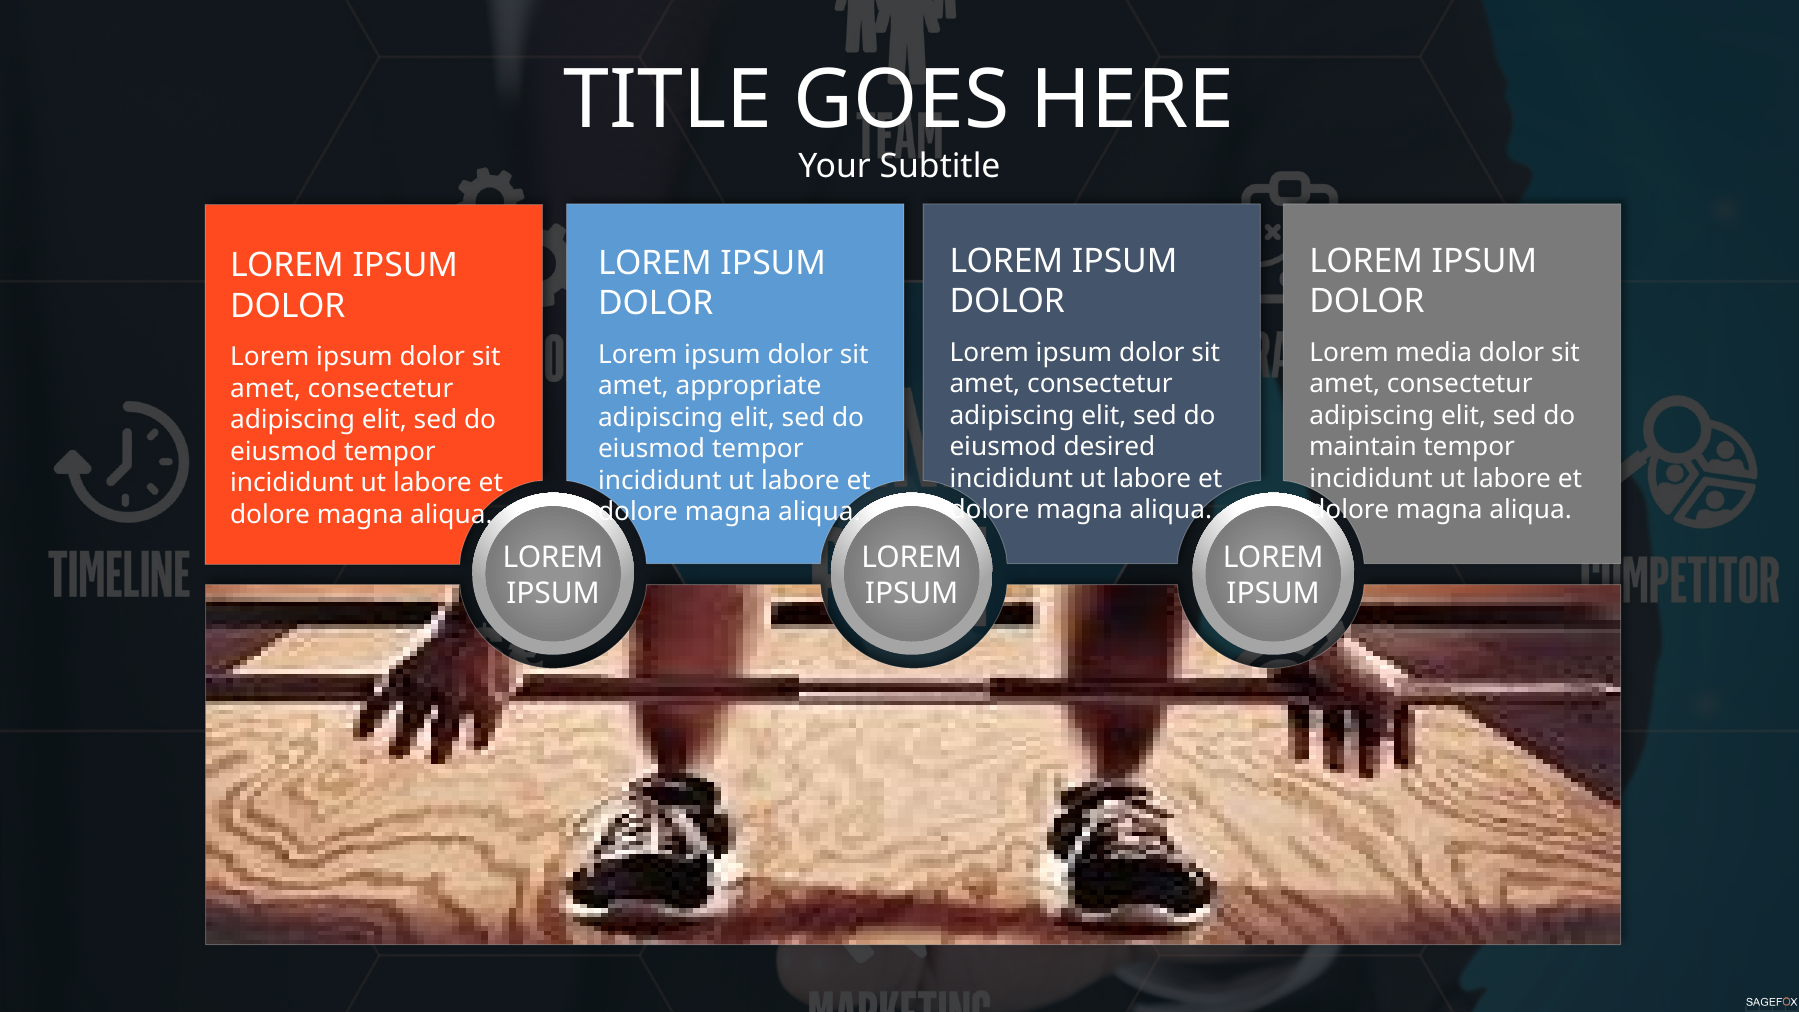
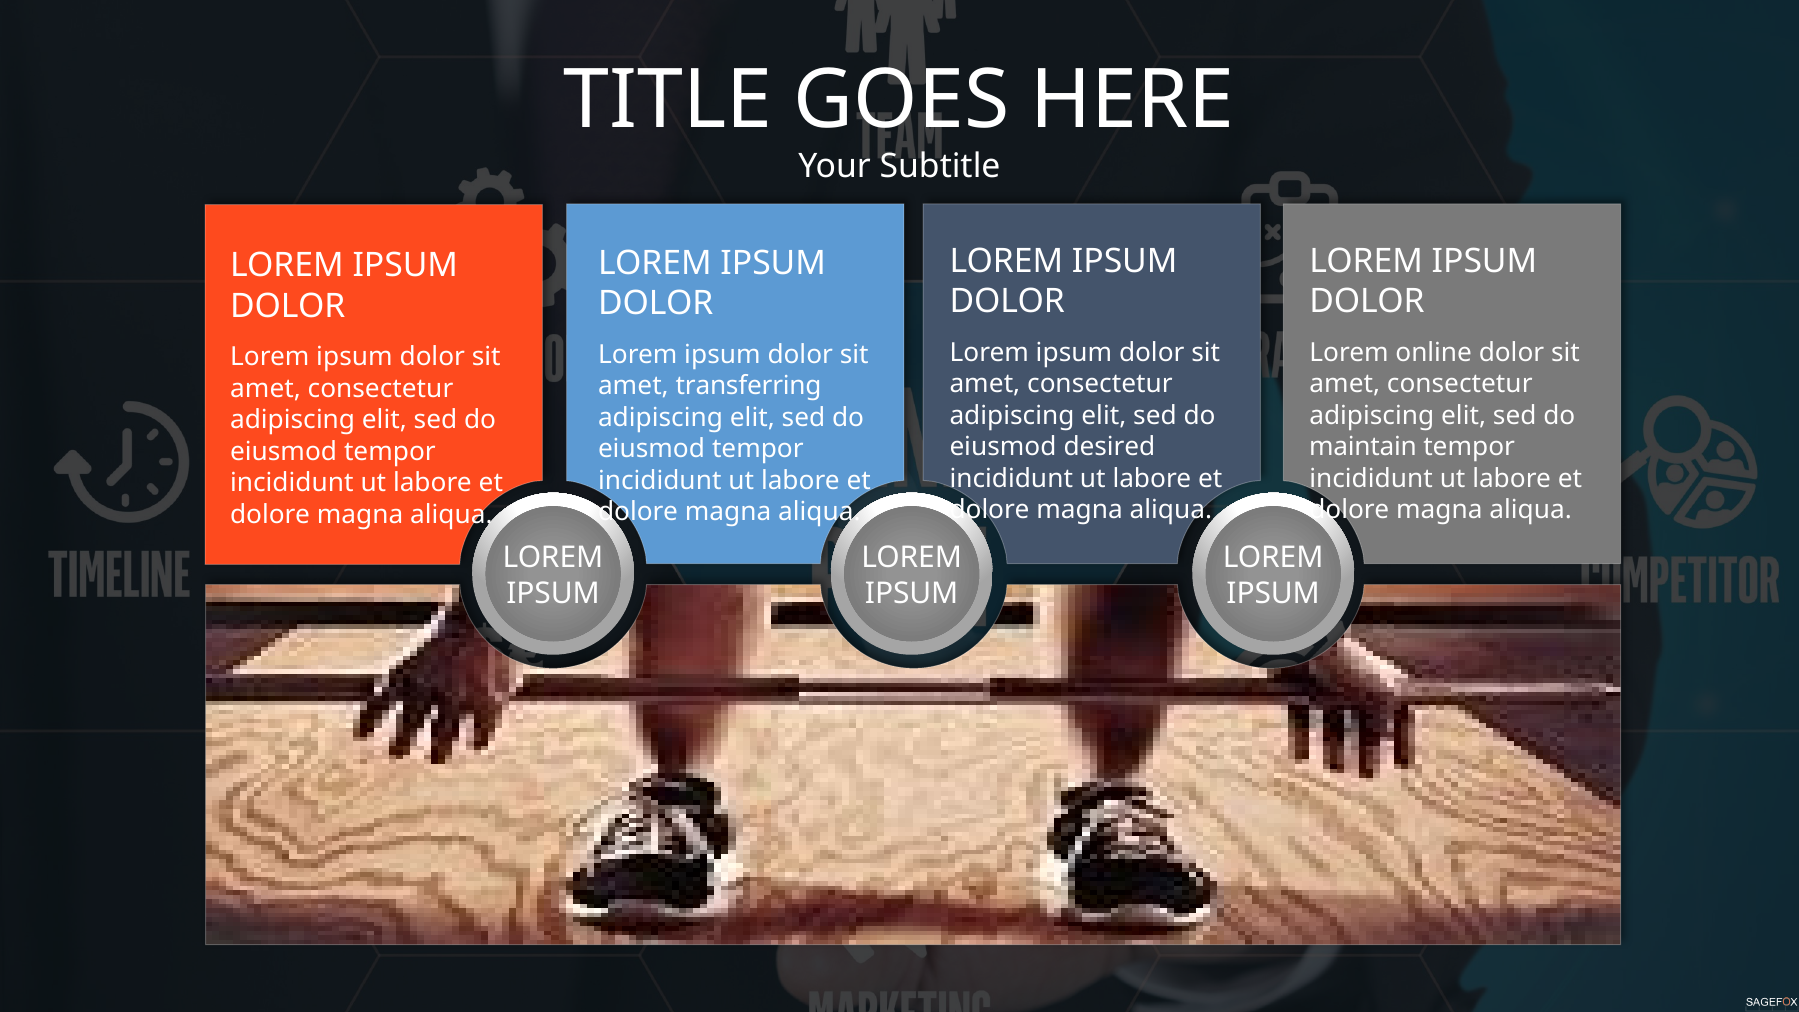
media: media -> online (1434, 353)
appropriate: appropriate -> transferring (749, 386)
